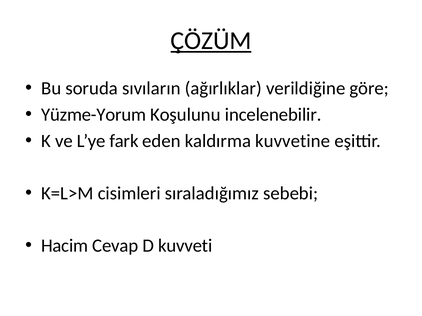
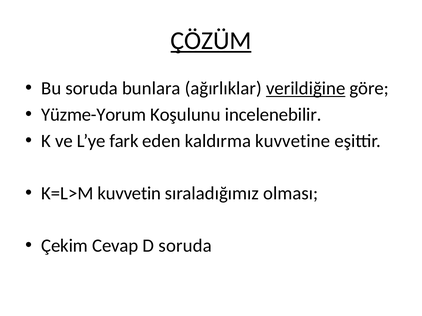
sıvıların: sıvıların -> bunlara (151, 89)
verildiğine underline: none -> present (306, 89)
cisimleri: cisimleri -> kuvvetin (129, 194)
sebebi: sebebi -> olması (291, 194)
Hacim: Hacim -> Çekim (65, 246)
D kuvveti: kuvveti -> soruda (185, 246)
